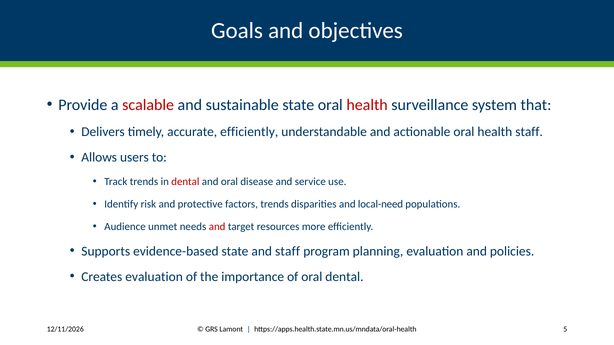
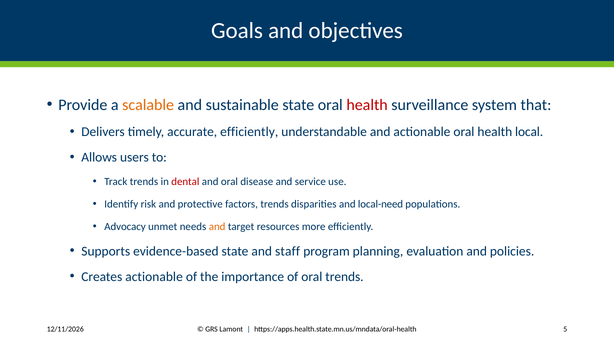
scalable colour: red -> orange (148, 105)
health staff: staff -> local (529, 132)
Audience: Audience -> Advocacy (125, 227)
and colour: red -> orange (217, 227)
Creates evaluation: evaluation -> actionable (154, 277)
oral dental: dental -> trends (344, 277)
